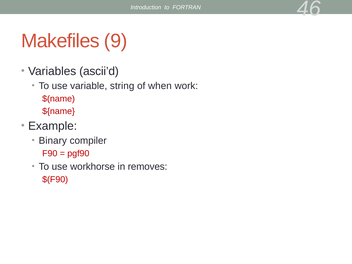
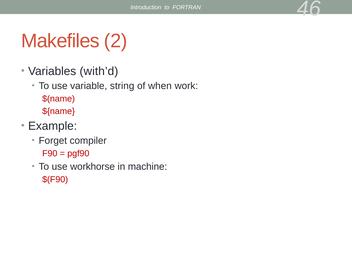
9: 9 -> 2 (116, 41)
ascii’d: ascii’d -> with’d (99, 71)
Binary: Binary -> Forget (53, 141)
removes: removes -> machine (148, 167)
